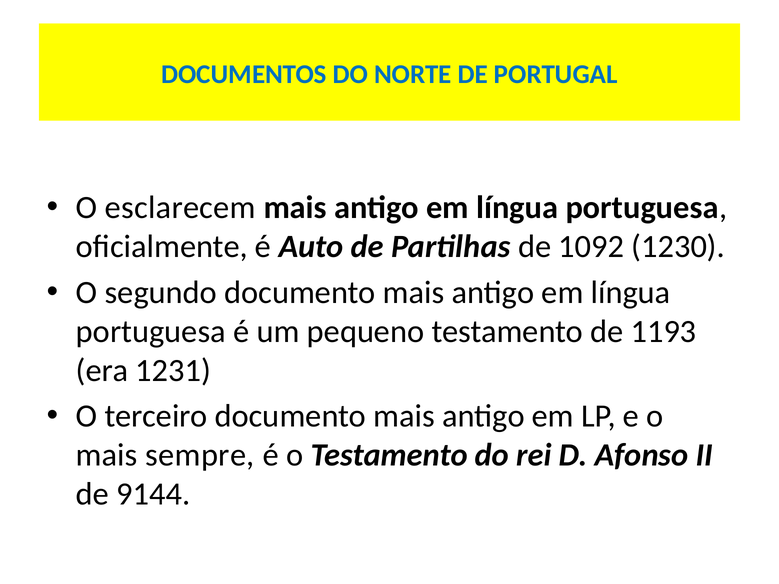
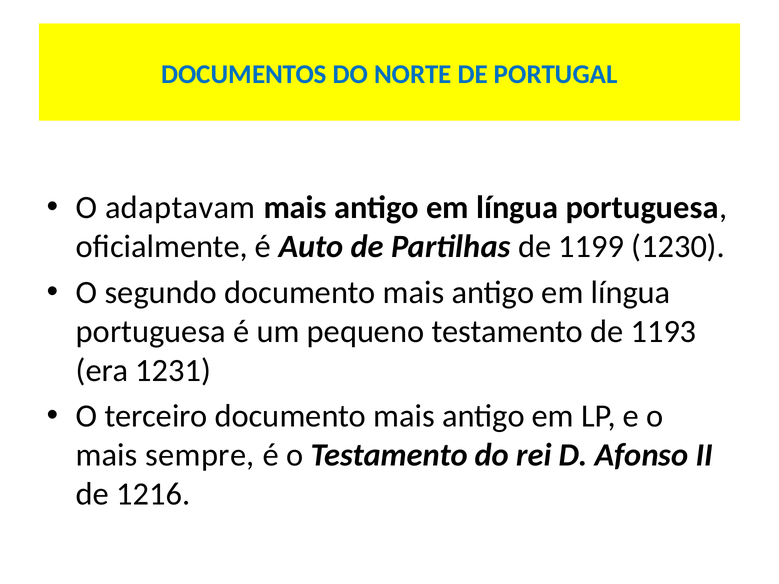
esclarecem: esclarecem -> adaptavam (180, 208)
1092: 1092 -> 1199 (591, 247)
9144: 9144 -> 1216 (153, 494)
